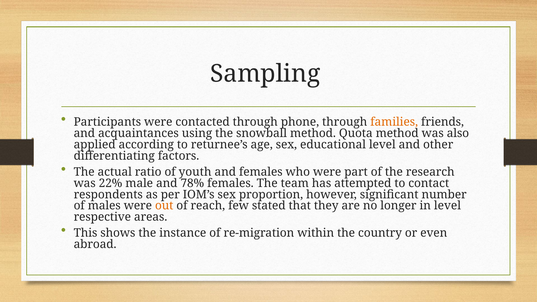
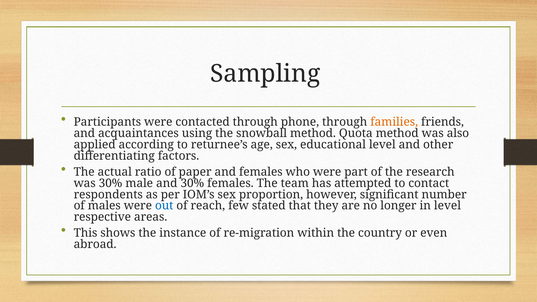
youth: youth -> paper (195, 172)
was 22%: 22% -> 30% (111, 183)
and 78%: 78% -> 30% (192, 183)
out colour: orange -> blue (164, 206)
